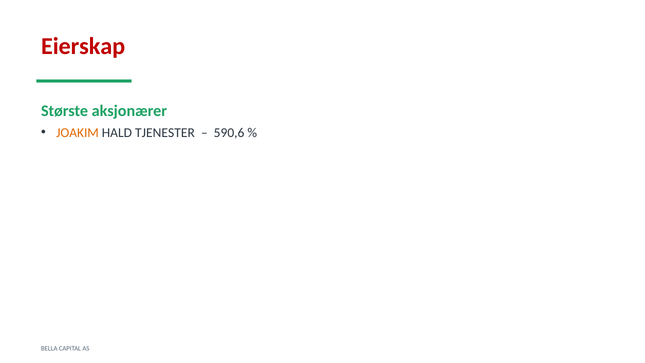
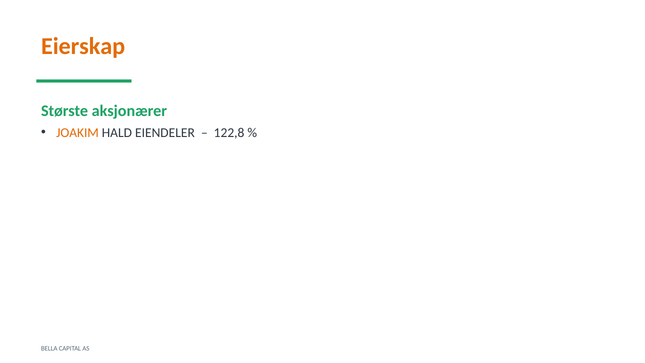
Eierskap colour: red -> orange (83, 46)
TJENESTER: TJENESTER -> EIENDELER (165, 133)
590,6: 590,6 -> 122,8 (229, 133)
